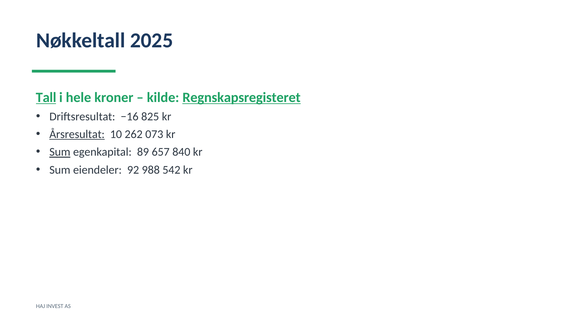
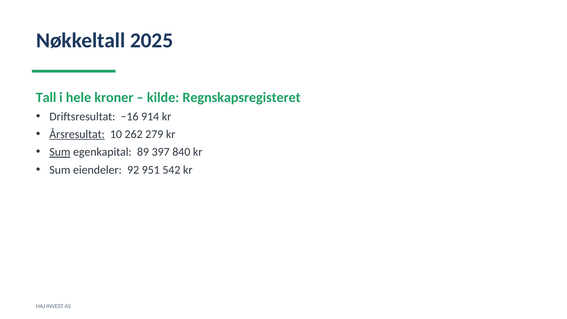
Tall underline: present -> none (46, 98)
Regnskapsregisteret underline: present -> none (242, 98)
825: 825 -> 914 (150, 117)
073: 073 -> 279 (154, 134)
657: 657 -> 397 (161, 152)
988: 988 -> 951 (151, 170)
